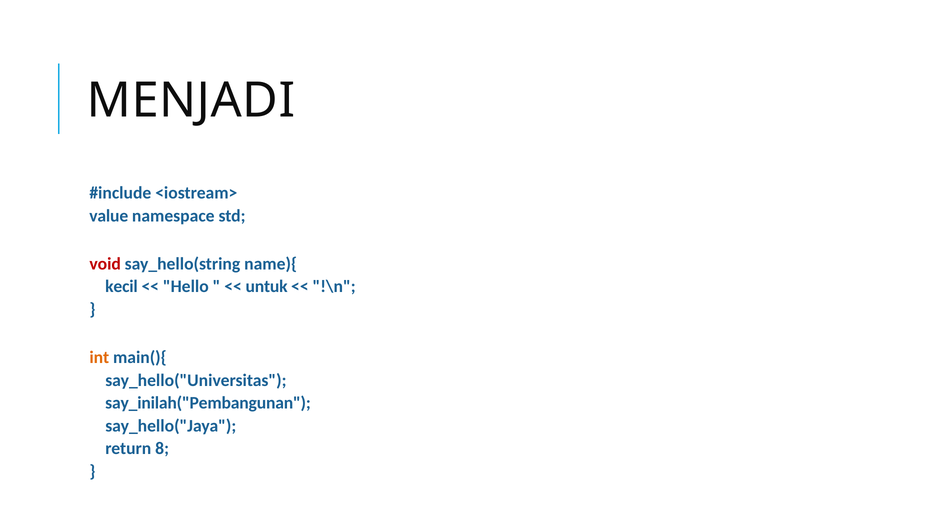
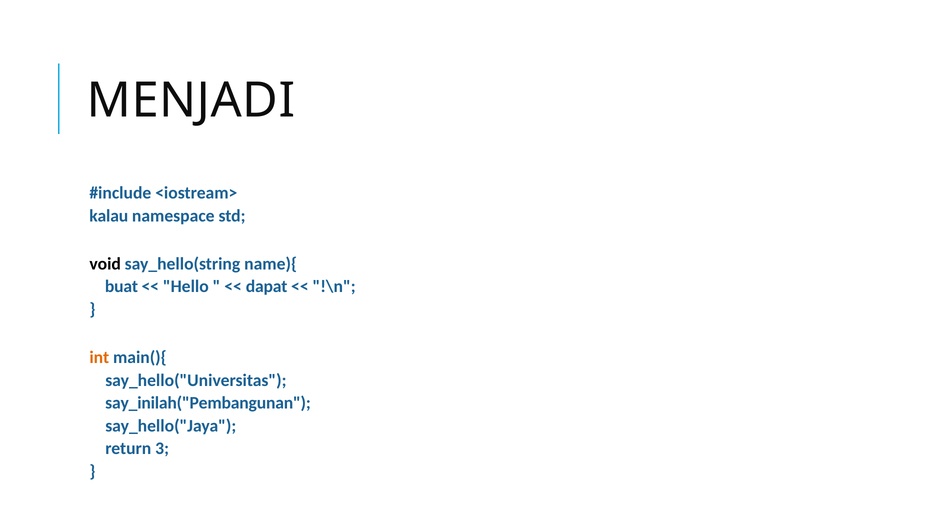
value: value -> kalau (109, 216)
void colour: red -> black (105, 264)
kecil: kecil -> buat (122, 287)
untuk: untuk -> dapat (267, 287)
8: 8 -> 3 (162, 449)
